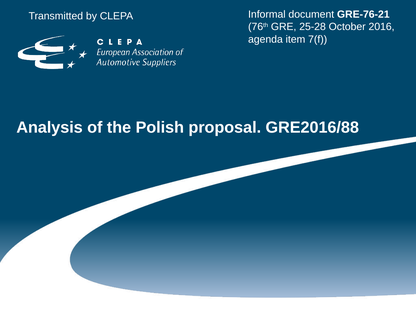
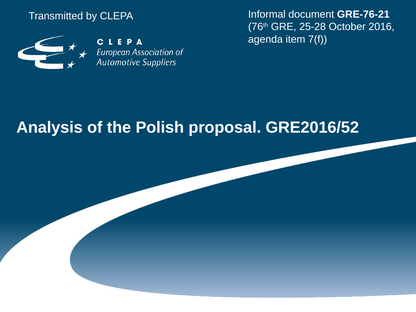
GRE2016/88: GRE2016/88 -> GRE2016/52 (312, 128)
